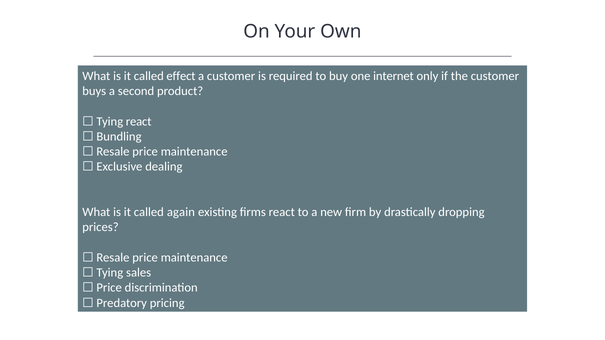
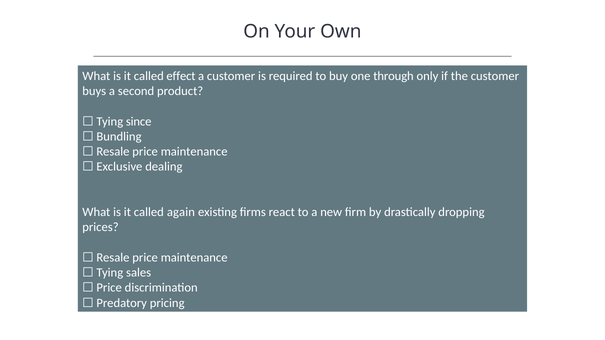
internet: internet -> through (393, 76)
react: react -> since (139, 122)
